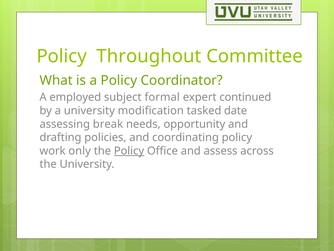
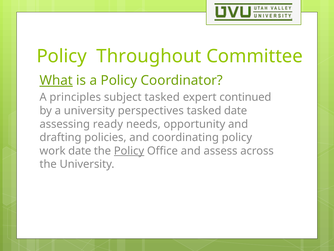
What underline: none -> present (56, 80)
employed: employed -> principles (75, 97)
subject formal: formal -> tasked (162, 97)
modification: modification -> perspectives (151, 110)
break: break -> ready (108, 124)
work only: only -> date (80, 151)
